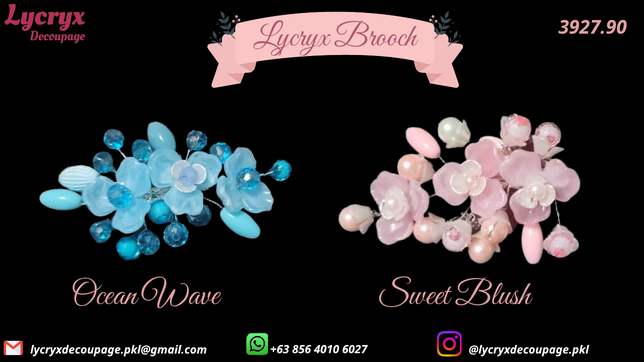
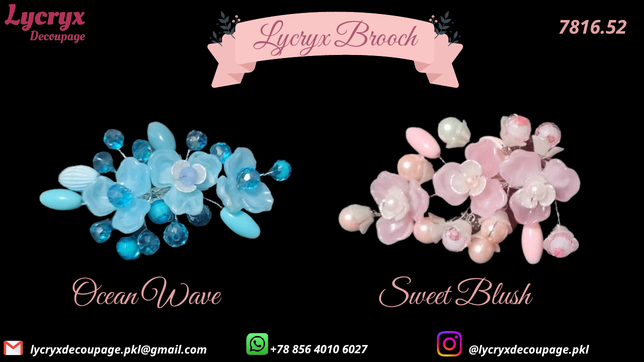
3927.90: 3927.90 -> 7816.52 (593, 27)
+63: +63 -> +78 (280, 350)
